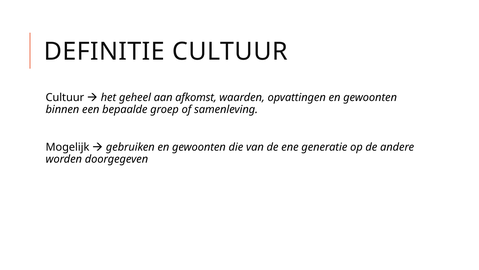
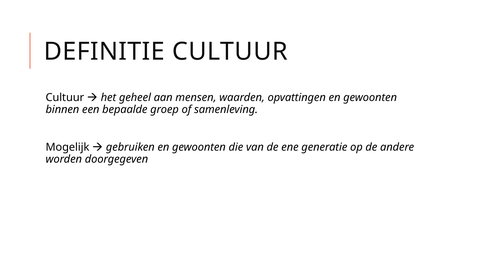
afkomst: afkomst -> mensen (196, 97)
